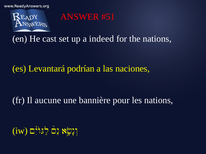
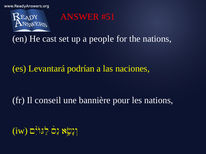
indeed: indeed -> people (102, 39)
aucune: aucune -> conseil (48, 101)
